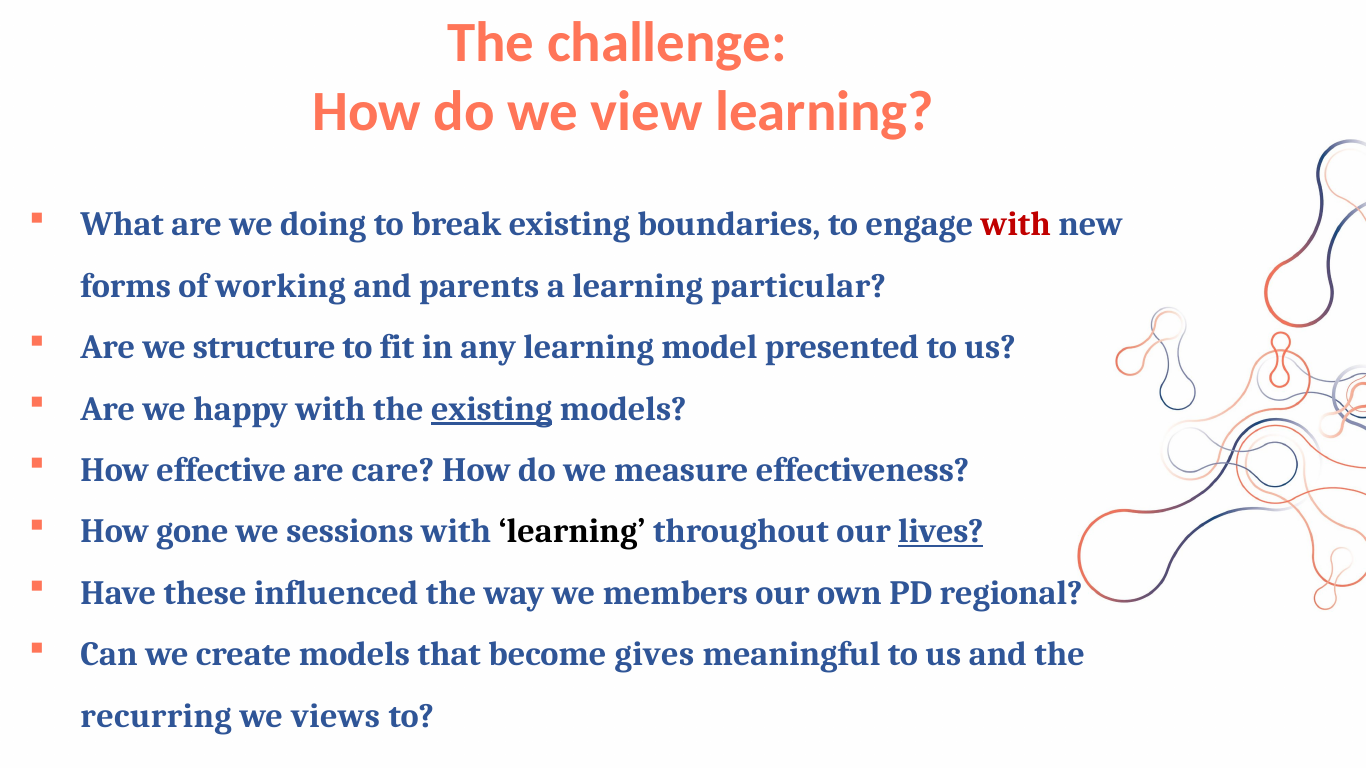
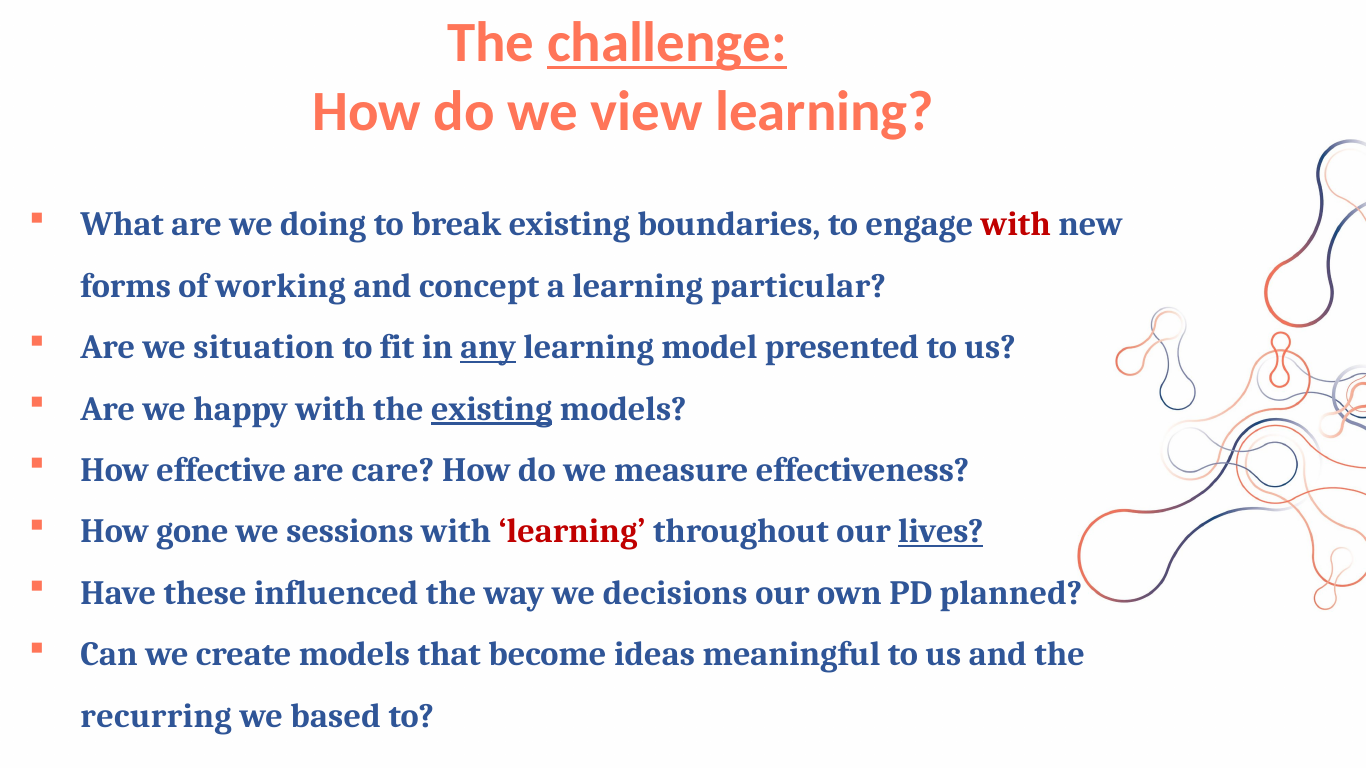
challenge underline: none -> present (667, 43)
parents: parents -> concept (479, 286)
structure: structure -> situation (264, 348)
any underline: none -> present (488, 348)
learning colour: black -> red (572, 532)
members: members -> decisions (675, 593)
regional: regional -> planned (1011, 593)
gives: gives -> ideas (655, 655)
views: views -> based (336, 716)
